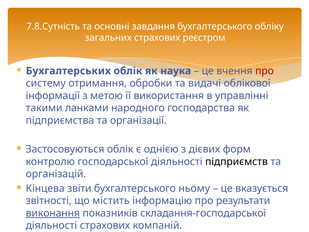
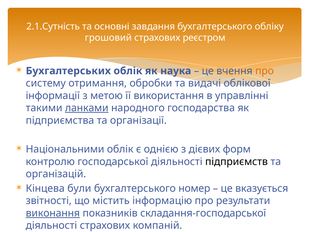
7.8.Сутність: 7.8.Сутність -> 2.1.Сутність (53, 26)
загальних: загальних -> грошовий (108, 38)
про colour: red -> orange (265, 71)
ланками underline: none -> present (87, 108)
Застосовуються: Застосовуються -> Національними (65, 149)
звіти: звіти -> були (79, 188)
ньому: ньому -> номер (194, 188)
